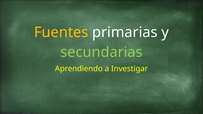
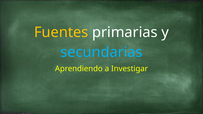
secundarias colour: light green -> light blue (101, 52)
